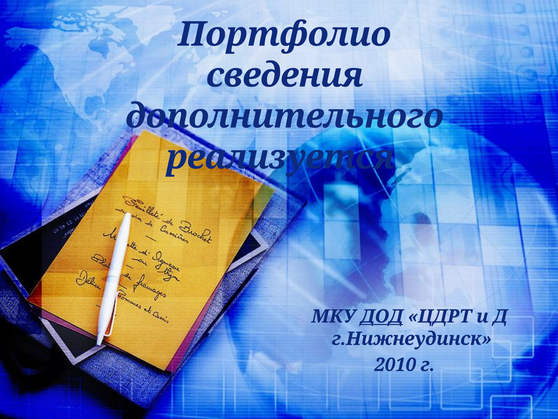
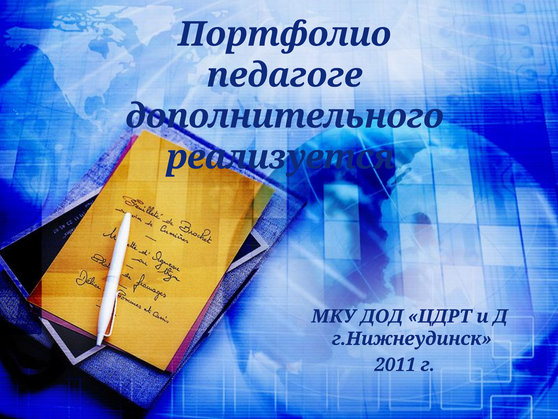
сведения: сведения -> педагоге (285, 75)
ДОД underline: present -> none (382, 316)
2010: 2010 -> 2011 (395, 364)
